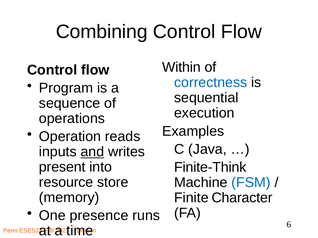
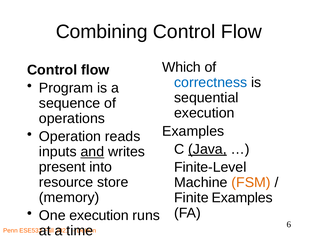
Within: Within -> Which (181, 67)
Java underline: none -> present (207, 149)
Finite-Think: Finite-Think -> Finite-Level (210, 168)
FSM colour: blue -> orange (251, 183)
Finite Character: Character -> Examples (242, 198)
One presence: presence -> execution (99, 216)
